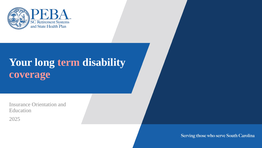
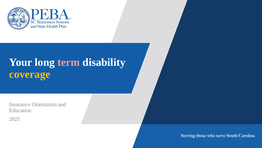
coverage colour: pink -> yellow (30, 74)
